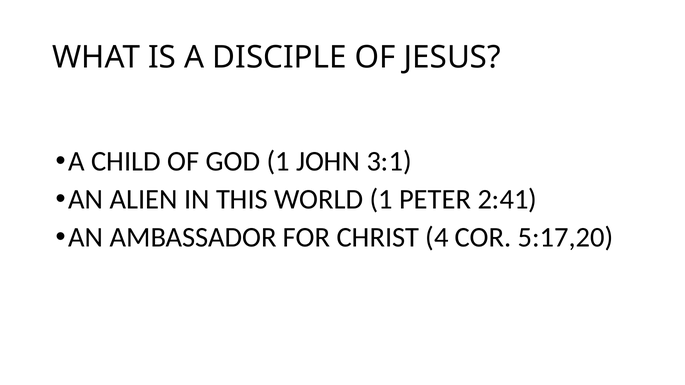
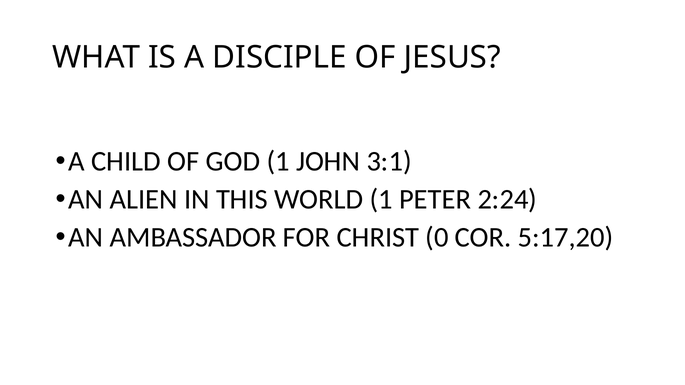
2:41: 2:41 -> 2:24 (507, 199)
4: 4 -> 0 (437, 237)
